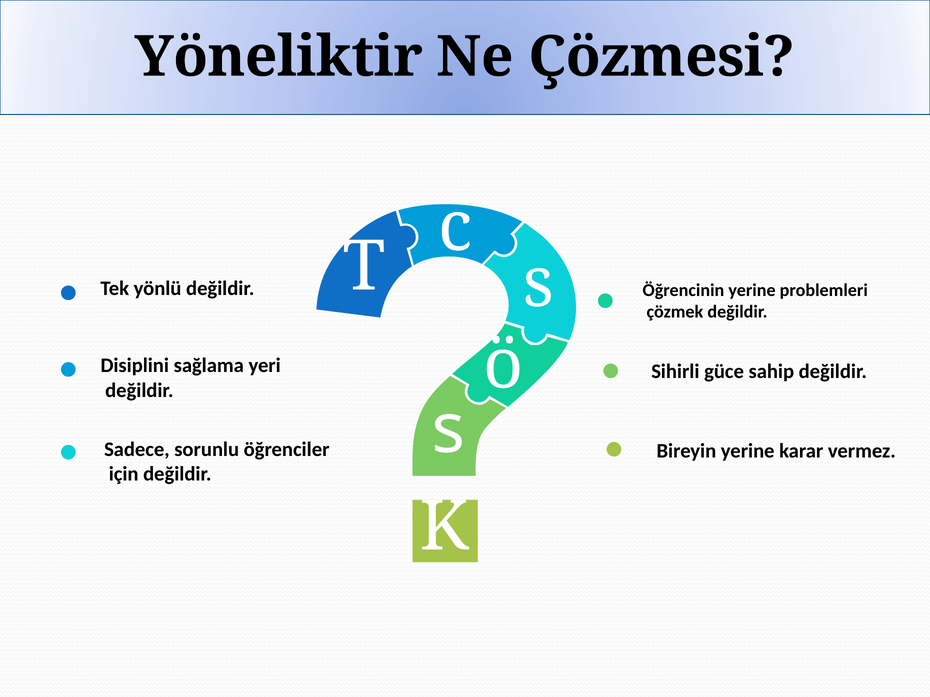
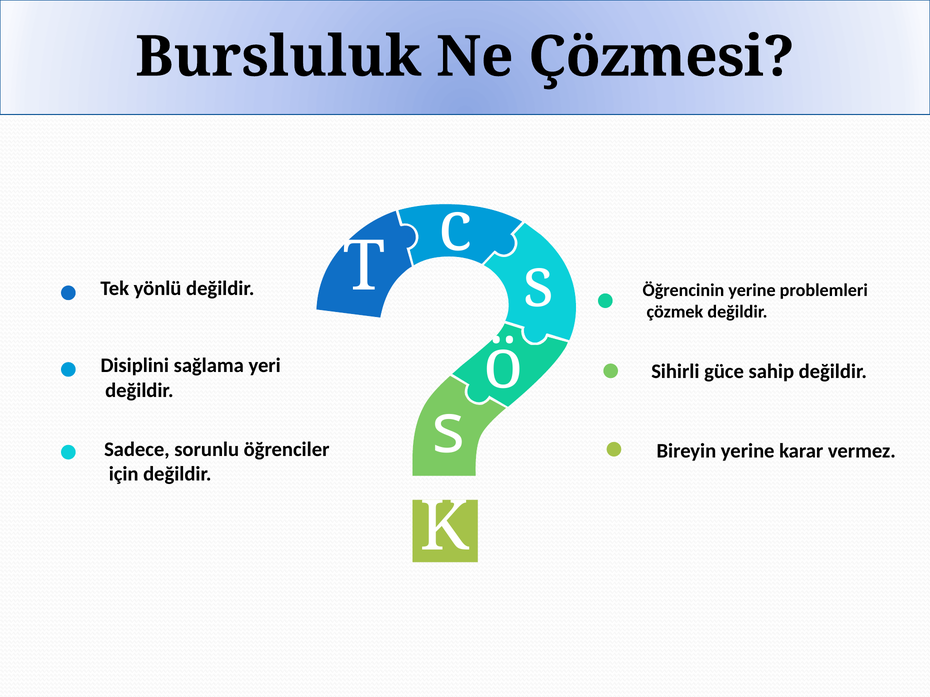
Yöneliktir: Yöneliktir -> Bursluluk (278, 57)
